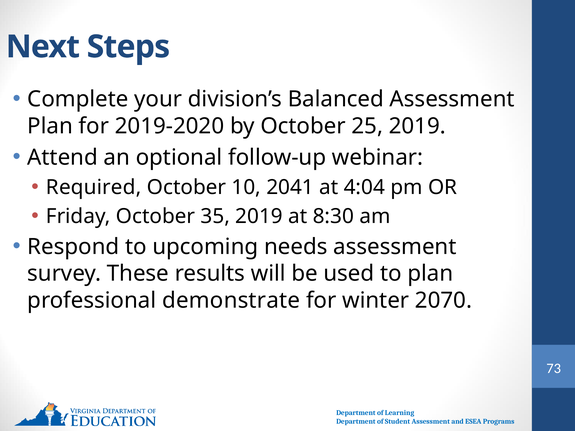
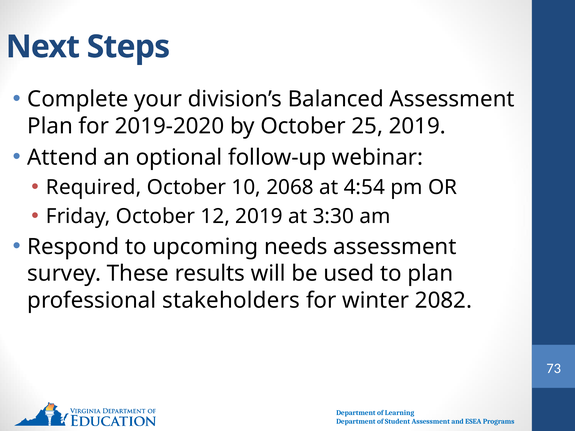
2041: 2041 -> 2068 (290, 187)
4:04: 4:04 -> 4:54 (364, 187)
35: 35 -> 12 (215, 216)
8:30: 8:30 -> 3:30 (333, 216)
demonstrate: demonstrate -> stakeholders (231, 301)
2070: 2070 -> 2082 (443, 301)
